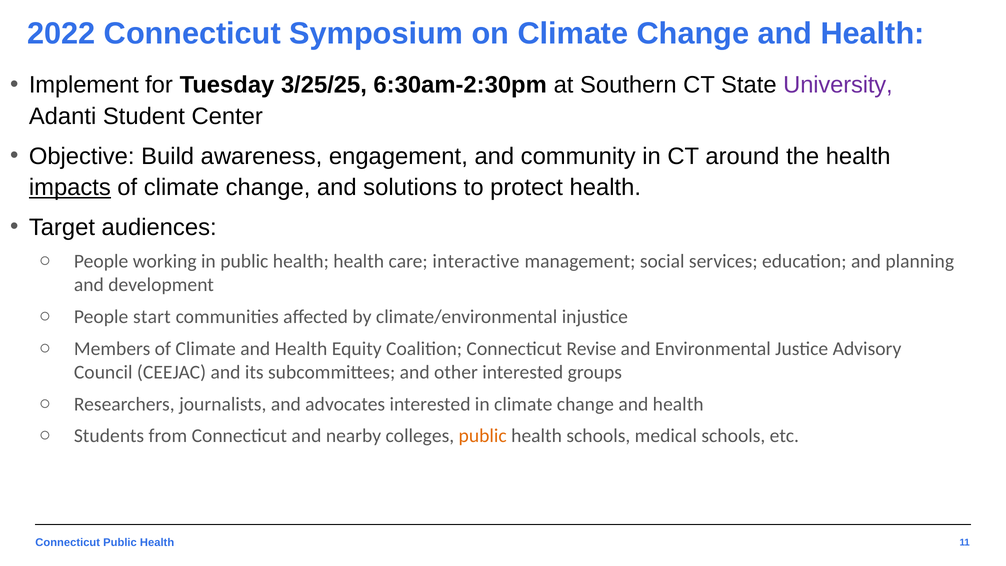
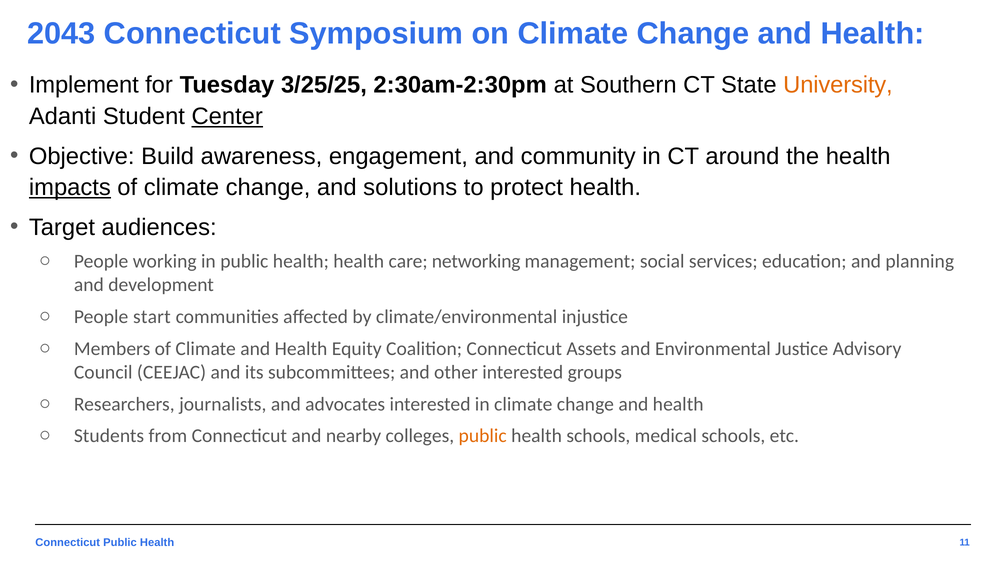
2022: 2022 -> 2043 (61, 34)
6:30am-2:30pm: 6:30am-2:30pm -> 2:30am-2:30pm (460, 85)
University colour: purple -> orange (838, 85)
Center underline: none -> present (227, 116)
interactive: interactive -> networking (476, 261)
Revise: Revise -> Assets (591, 349)
